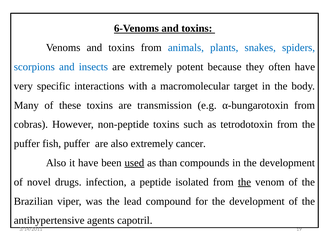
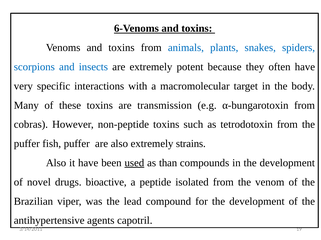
cancer: cancer -> strains (191, 144)
infection: infection -> bioactive (106, 183)
the underline: present -> none (244, 183)
